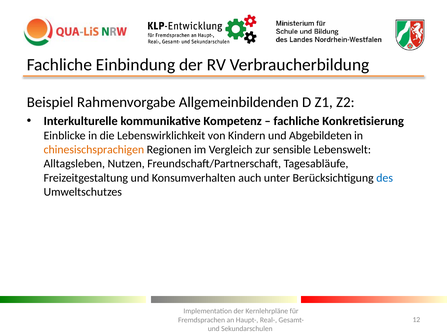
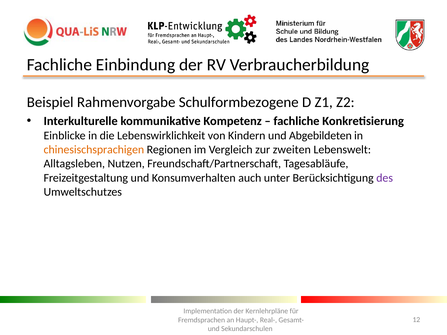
Allgemeinbildenden: Allgemeinbildenden -> Schulformbezogene (239, 102)
sensible: sensible -> zweiten (292, 150)
des colour: blue -> purple (385, 178)
